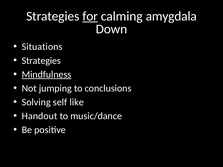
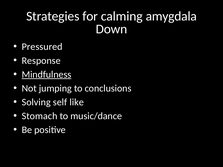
for underline: present -> none (90, 16)
Situations: Situations -> Pressured (42, 47)
Strategies: Strategies -> Response (41, 61)
Handout: Handout -> Stomach (40, 116)
